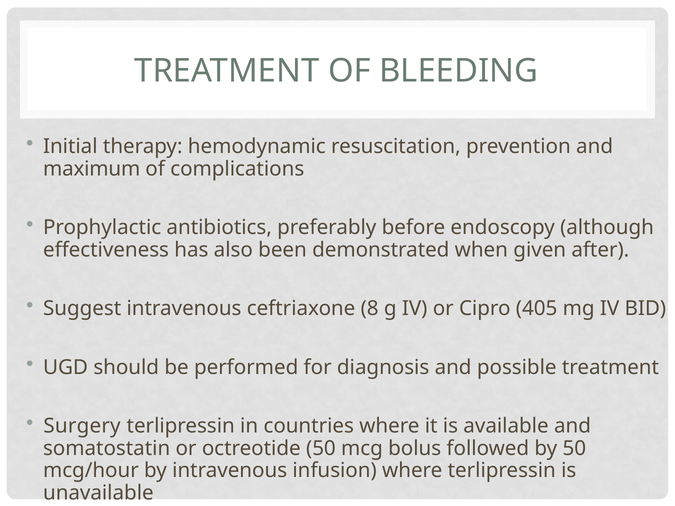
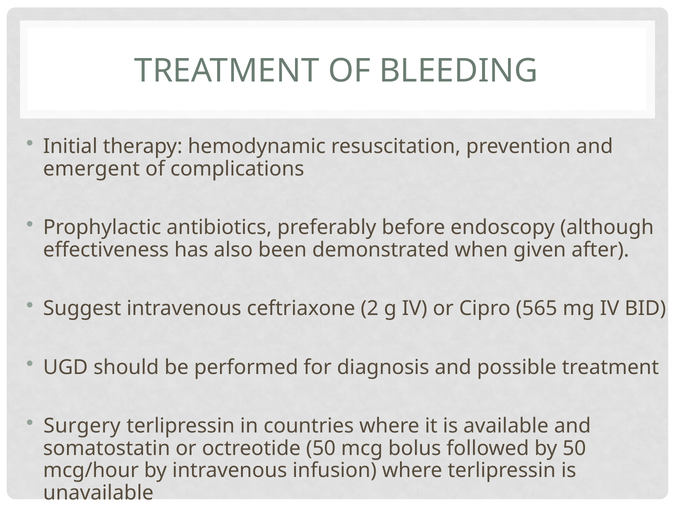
maximum: maximum -> emergent (91, 169)
8: 8 -> 2 (370, 309)
405: 405 -> 565 (537, 309)
